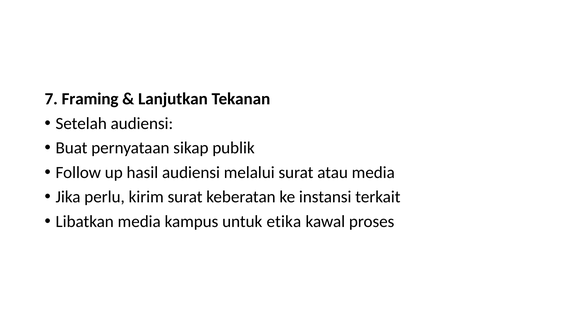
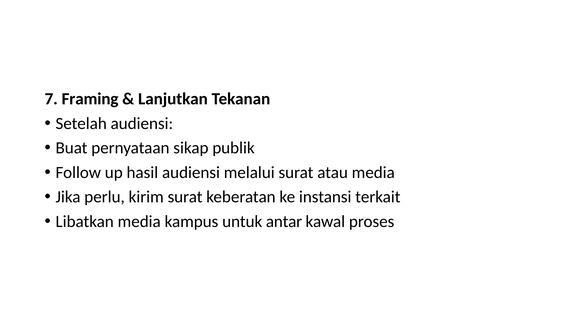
etika: etika -> antar (284, 222)
